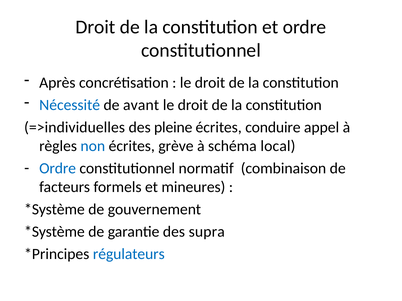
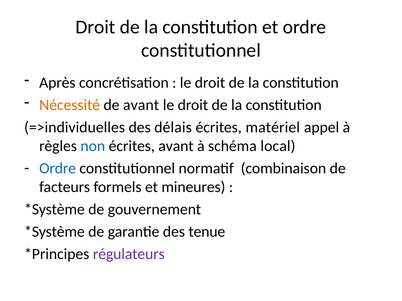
Nécessité colour: blue -> orange (70, 105)
pleine: pleine -> délais (173, 128)
conduire: conduire -> matériel (273, 128)
écrites grève: grève -> avant (176, 146)
supra: supra -> tenue (207, 232)
régulateurs colour: blue -> purple (129, 254)
